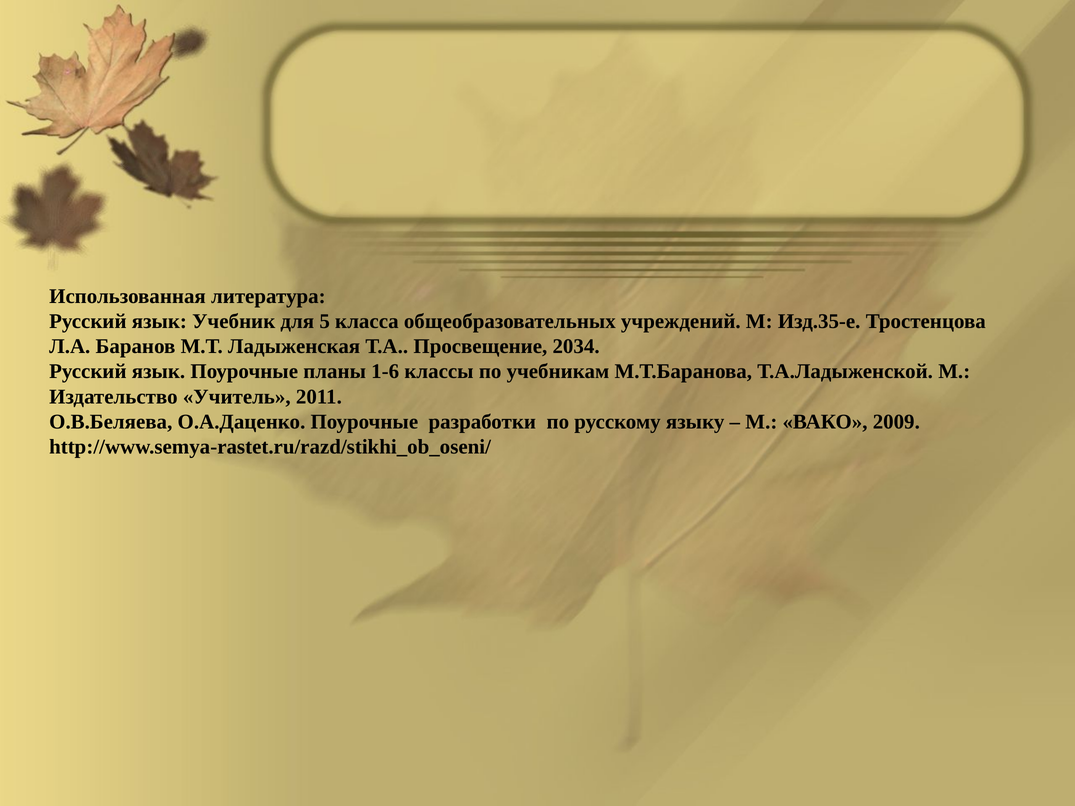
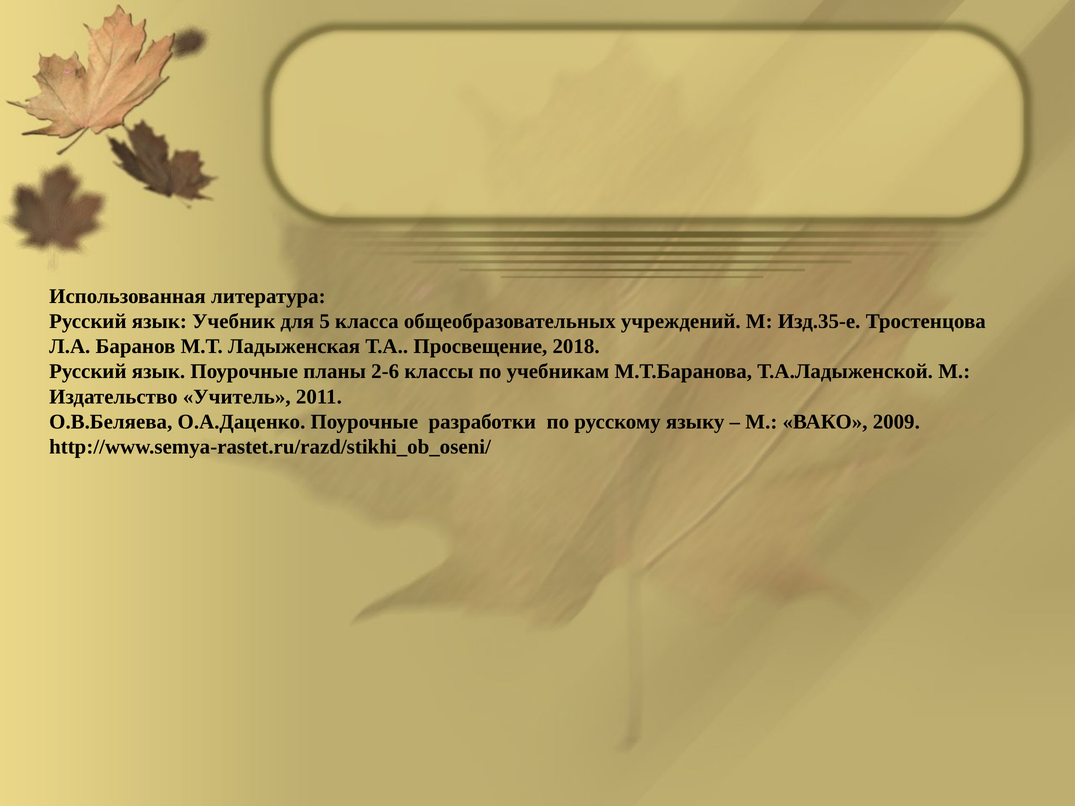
2034: 2034 -> 2018 (576, 347)
1-6: 1-6 -> 2-6 (385, 372)
